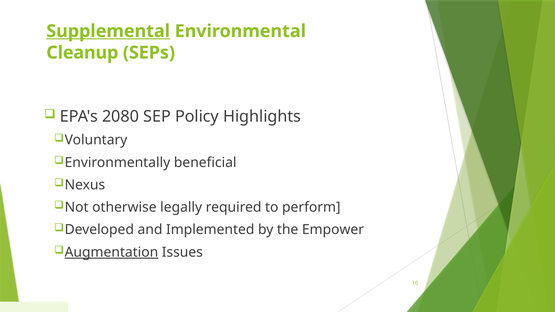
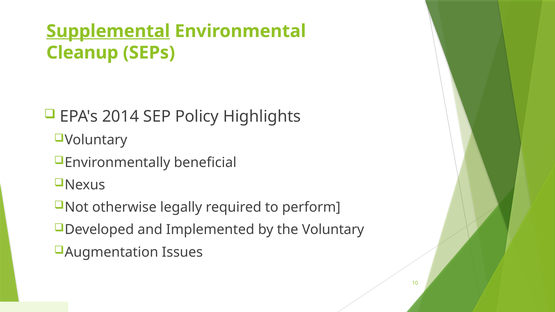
2080: 2080 -> 2014 (121, 116)
the Empower: Empower -> Voluntary (333, 230)
Augmentation underline: present -> none (111, 252)
